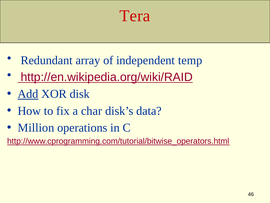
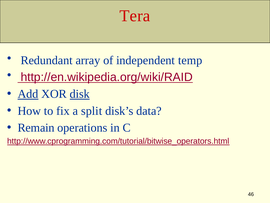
disk underline: none -> present (80, 94)
char: char -> split (92, 111)
Million: Million -> Remain (36, 127)
